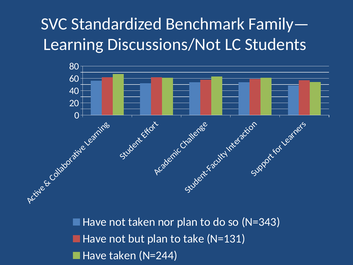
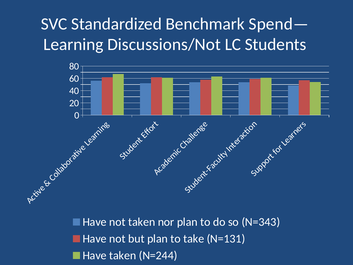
Family—: Family— -> Spend— (279, 24)
